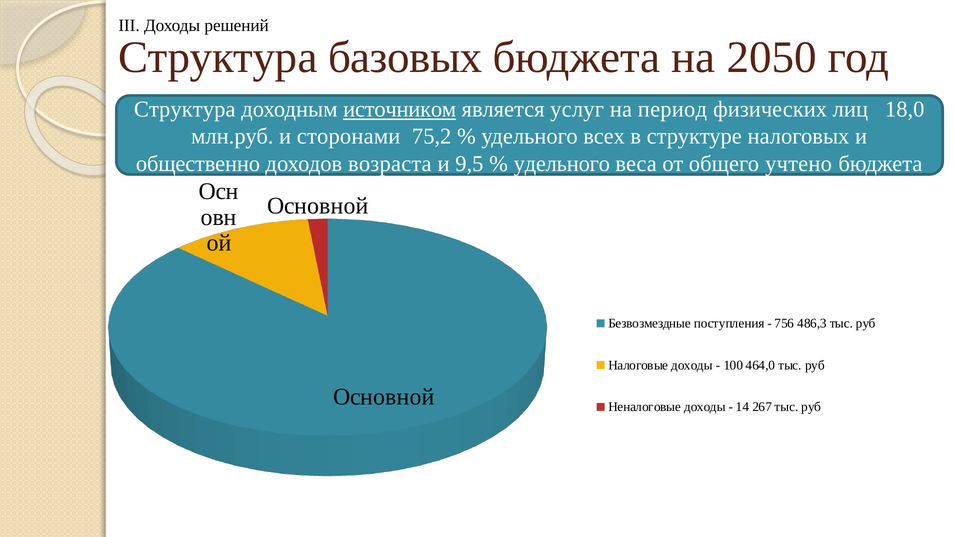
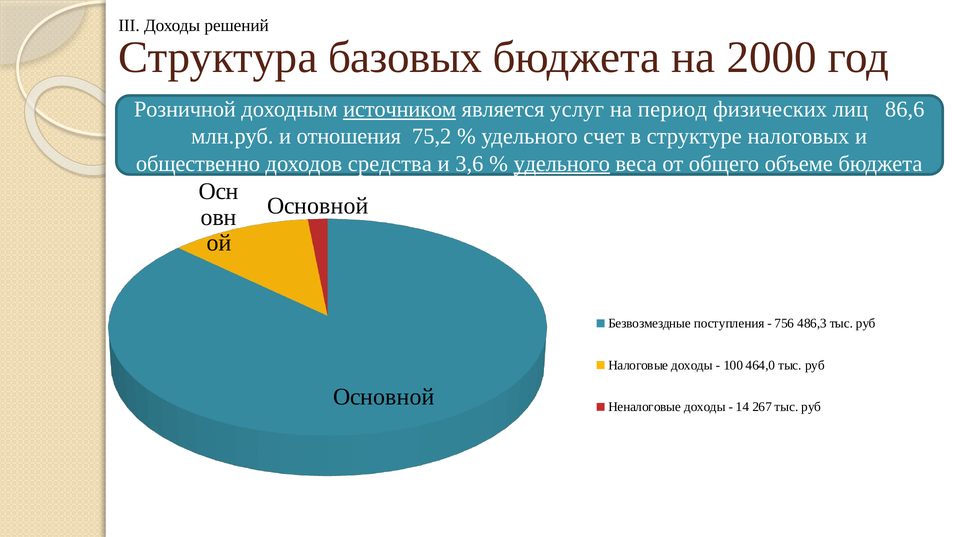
2050: 2050 -> 2000 (772, 57)
Структура: Структура -> Розничной (185, 109)
18,0: 18,0 -> 86,6 (905, 109)
сторонами: сторонами -> отношения (349, 136)
всех: всех -> счет (604, 136)
возраста: возраста -> средства (390, 163)
9,5: 9,5 -> 3,6 (469, 163)
удельного underline: none -> present (562, 163)
учтено: учтено -> объеме (799, 163)
